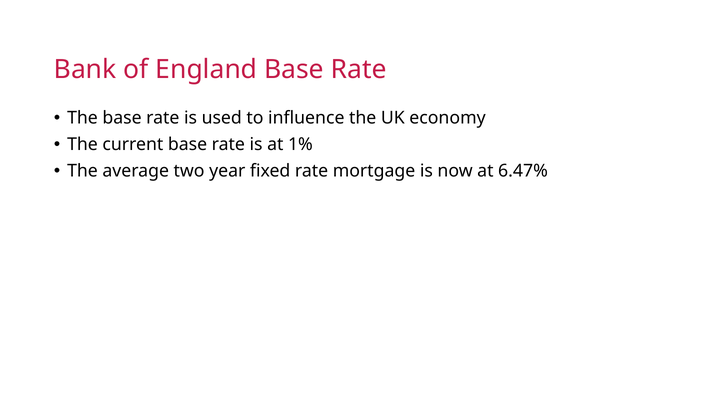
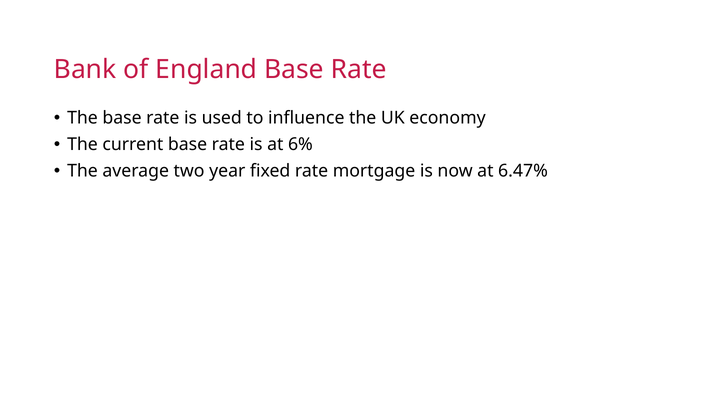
1%: 1% -> 6% (300, 144)
